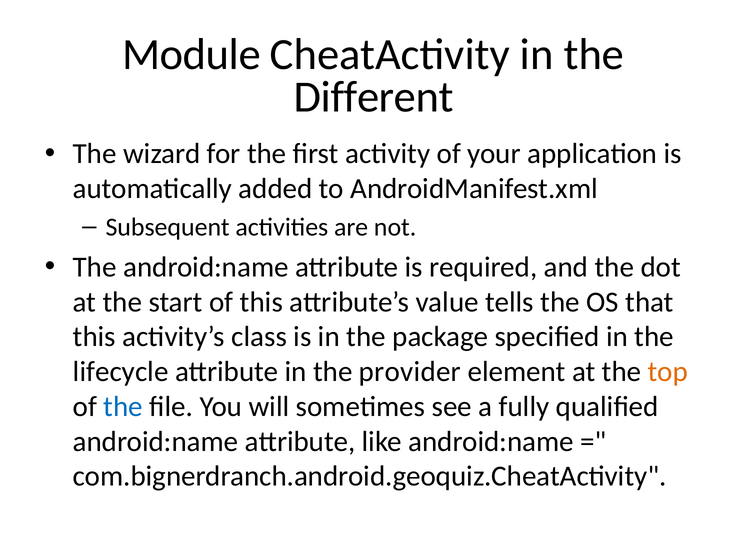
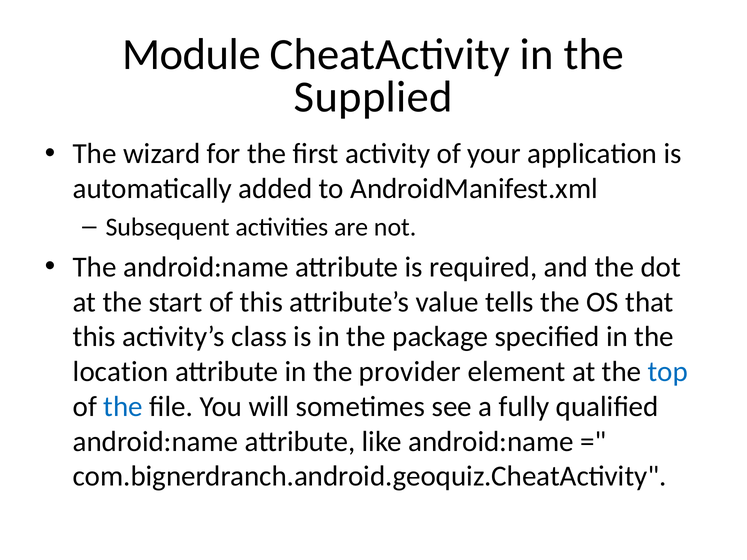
Different: Different -> Supplied (373, 97)
lifecycle: lifecycle -> location (121, 372)
top colour: orange -> blue (668, 372)
